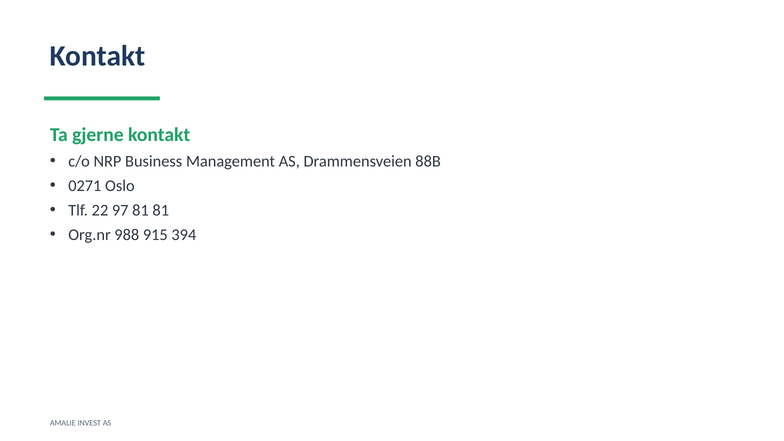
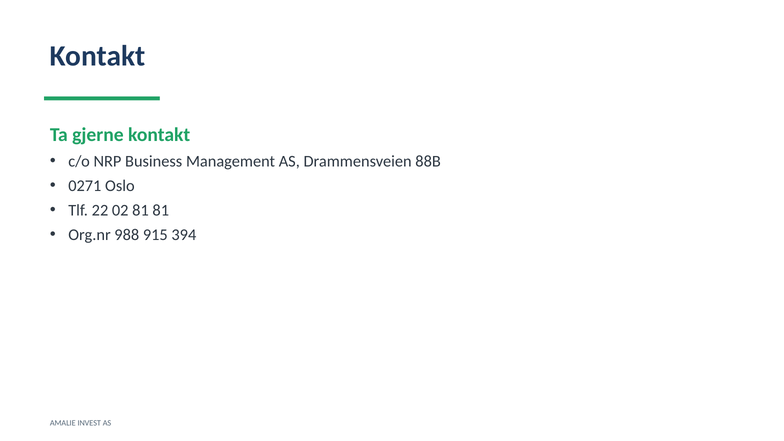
97: 97 -> 02 (120, 210)
